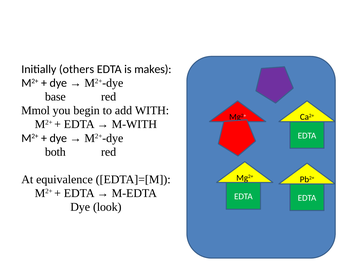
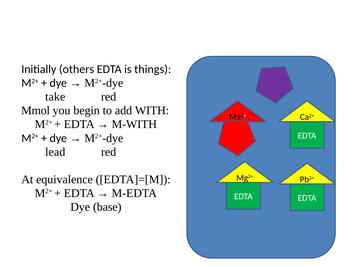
makes: makes -> things (153, 69)
base: base -> take (55, 97)
both: both -> lead (55, 152)
look: look -> base (107, 207)
